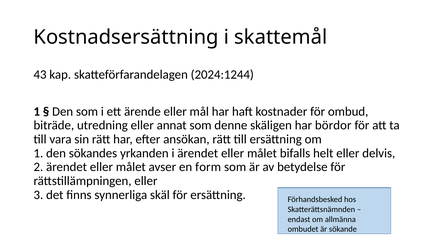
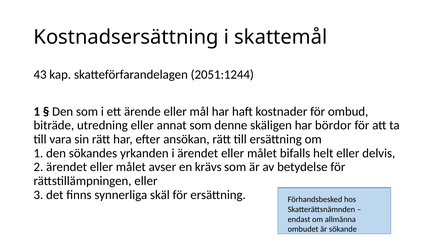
2024:1244: 2024:1244 -> 2051:1244 (222, 74)
form: form -> krävs (208, 167)
